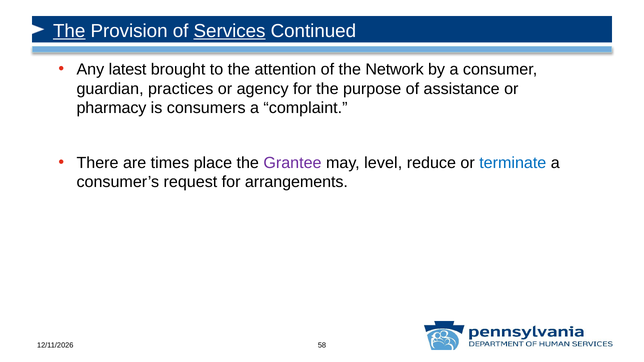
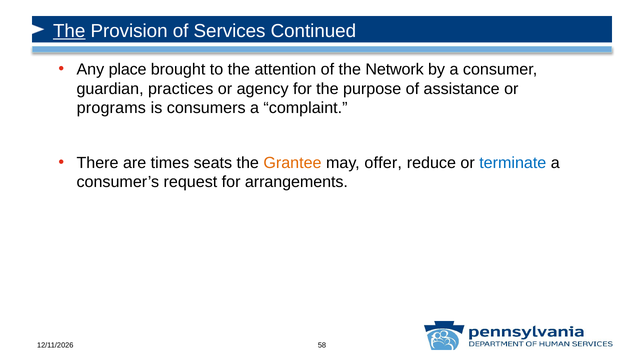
Services underline: present -> none (230, 31)
latest: latest -> place (128, 70)
pharmacy: pharmacy -> programs (111, 108)
place: place -> seats (213, 163)
Grantee colour: purple -> orange (292, 163)
level: level -> offer (383, 163)
